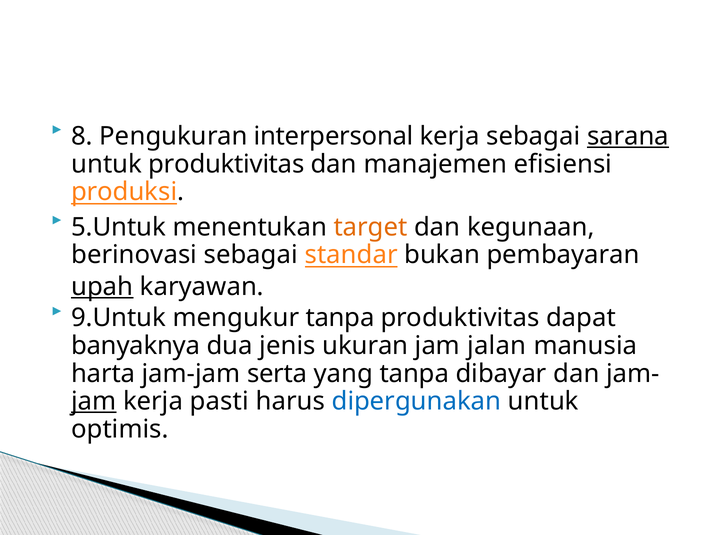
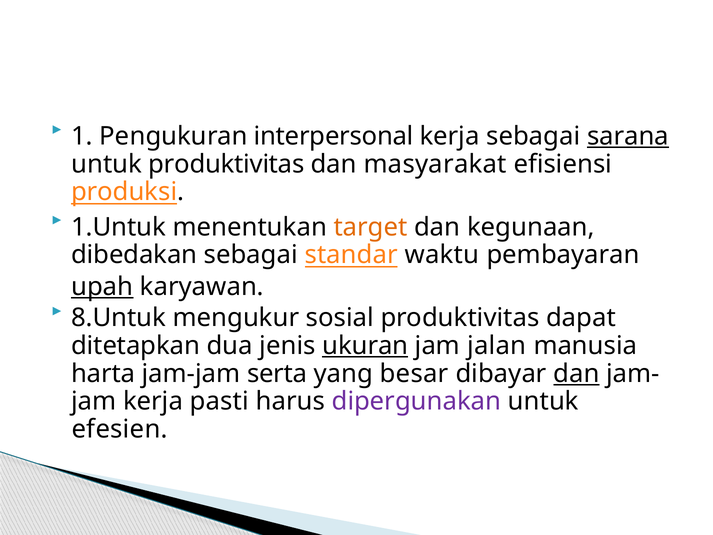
8: 8 -> 1 (82, 136)
manajemen: manajemen -> masyarakat (435, 164)
5.Untuk: 5.Untuk -> 1.Untuk (119, 227)
berinovasi: berinovasi -> dibedakan (134, 255)
bukan: bukan -> waktu (442, 255)
9.Untuk: 9.Untuk -> 8.Untuk (119, 318)
mengukur tanpa: tanpa -> sosial (340, 318)
banyaknya: banyaknya -> ditetapkan (136, 346)
ukuran underline: none -> present (365, 346)
yang tanpa: tanpa -> besar (414, 373)
dan underline: none -> present (576, 373)
jam underline: present -> none (94, 401)
dipergunakan colour: blue -> purple (416, 401)
optimis: optimis -> efesien (120, 429)
